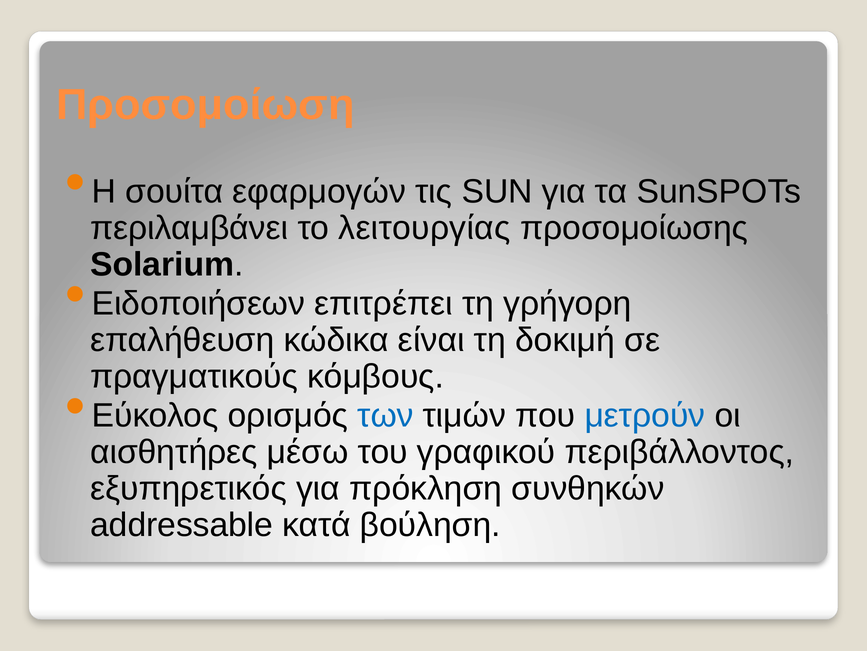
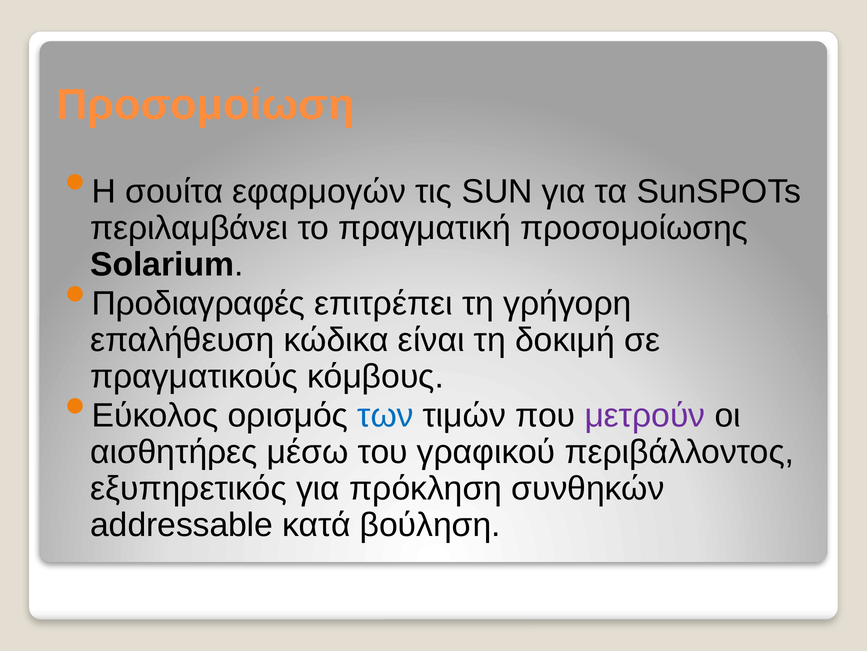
λειτουργίας: λειτουργίας -> πραγματική (425, 228)
Ειδοποιήσεων: Ειδοποιήσεων -> Προδιαγραφές (198, 303)
μετρούν colour: blue -> purple (645, 415)
